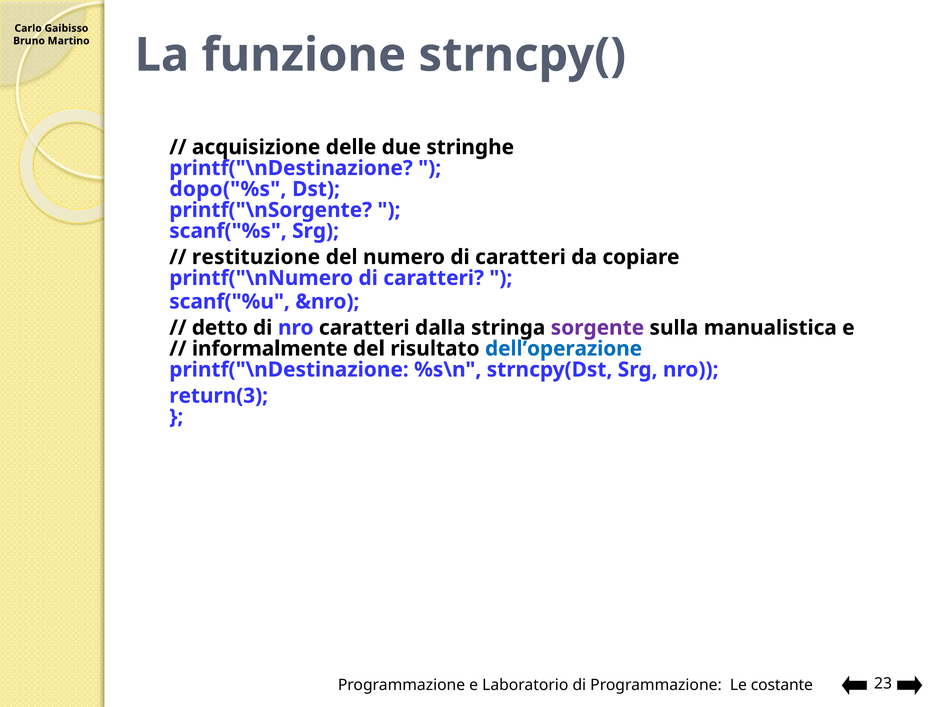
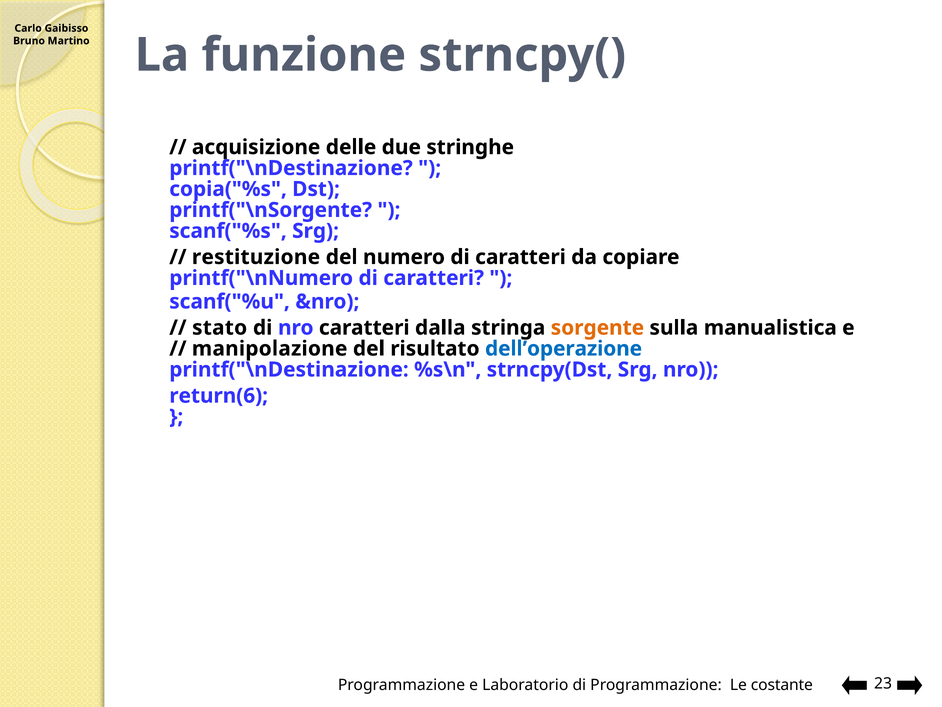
dopo("%s: dopo("%s -> copia("%s (228, 189)
detto: detto -> stato (220, 328)
sorgente colour: purple -> orange (597, 328)
informalmente: informalmente -> manipolazione (270, 348)
return(3: return(3 -> return(6 (219, 396)
